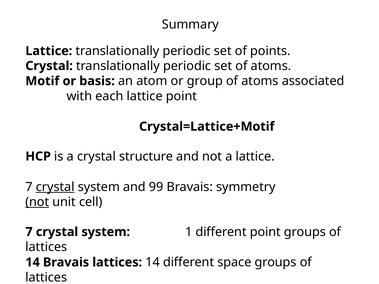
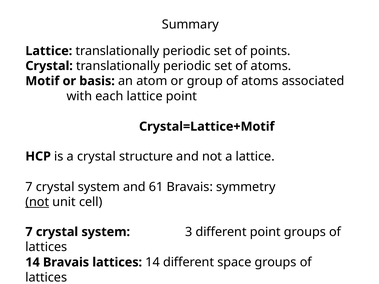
crystal underline: present -> none (55, 187)
99: 99 -> 61 (156, 187)
1: 1 -> 3 (189, 232)
